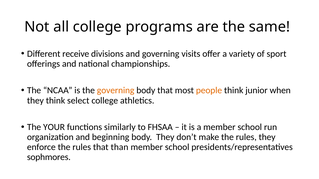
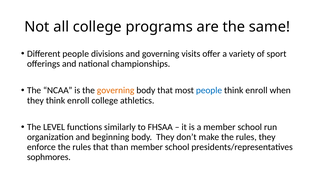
Different receive: receive -> people (76, 54)
people colour: orange -> blue (209, 91)
junior: junior -> enroll (256, 91)
they think select: select -> enroll (78, 101)
YOUR: YOUR -> LEVEL (54, 127)
